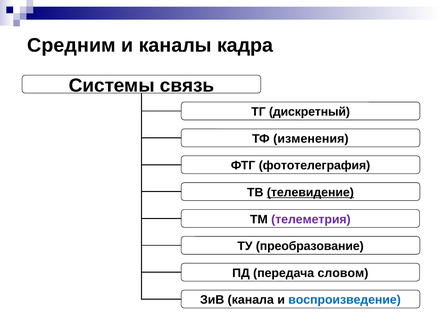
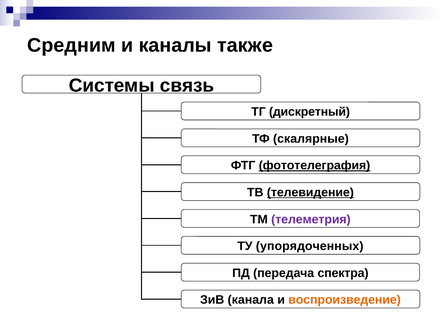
кадра: кадра -> также (245, 45)
изменения: изменения -> скалярные (311, 139)
фототелеграфия underline: none -> present (314, 166)
преобразование: преобразование -> упорядоченных (310, 247)
словом: словом -> спектра (343, 273)
воспроизведение colour: blue -> orange (345, 300)
